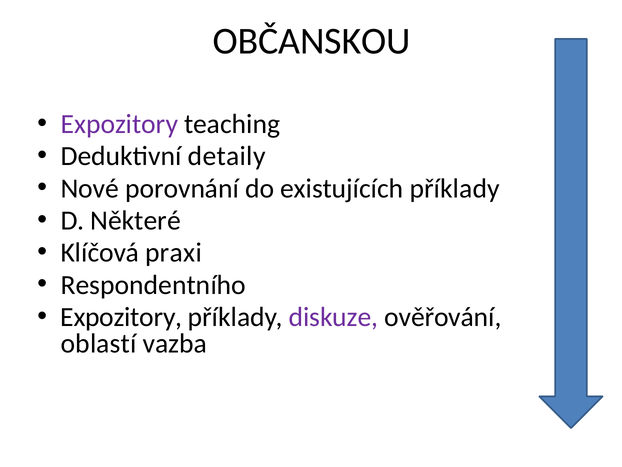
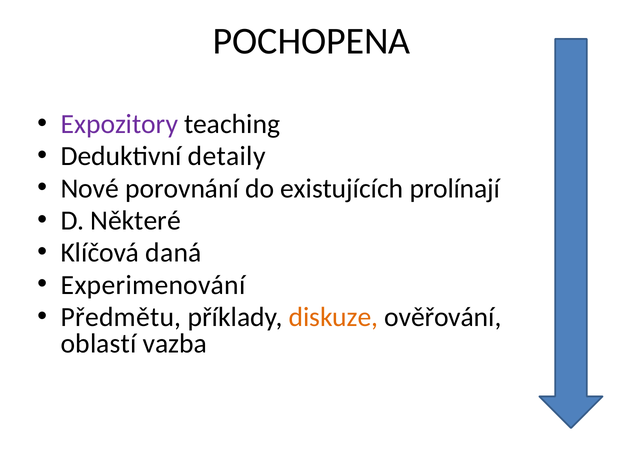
OBČANSKOU: OBČANSKOU -> POCHOPENA (312, 41)
existujících příklady: příklady -> prolínají (455, 188)
praxi: praxi -> daná (174, 253)
Respondentního: Respondentního -> Experimenování (153, 285)
Expozitory: Expozitory -> Předmětu (121, 317)
diskuze colour: purple -> orange (333, 317)
